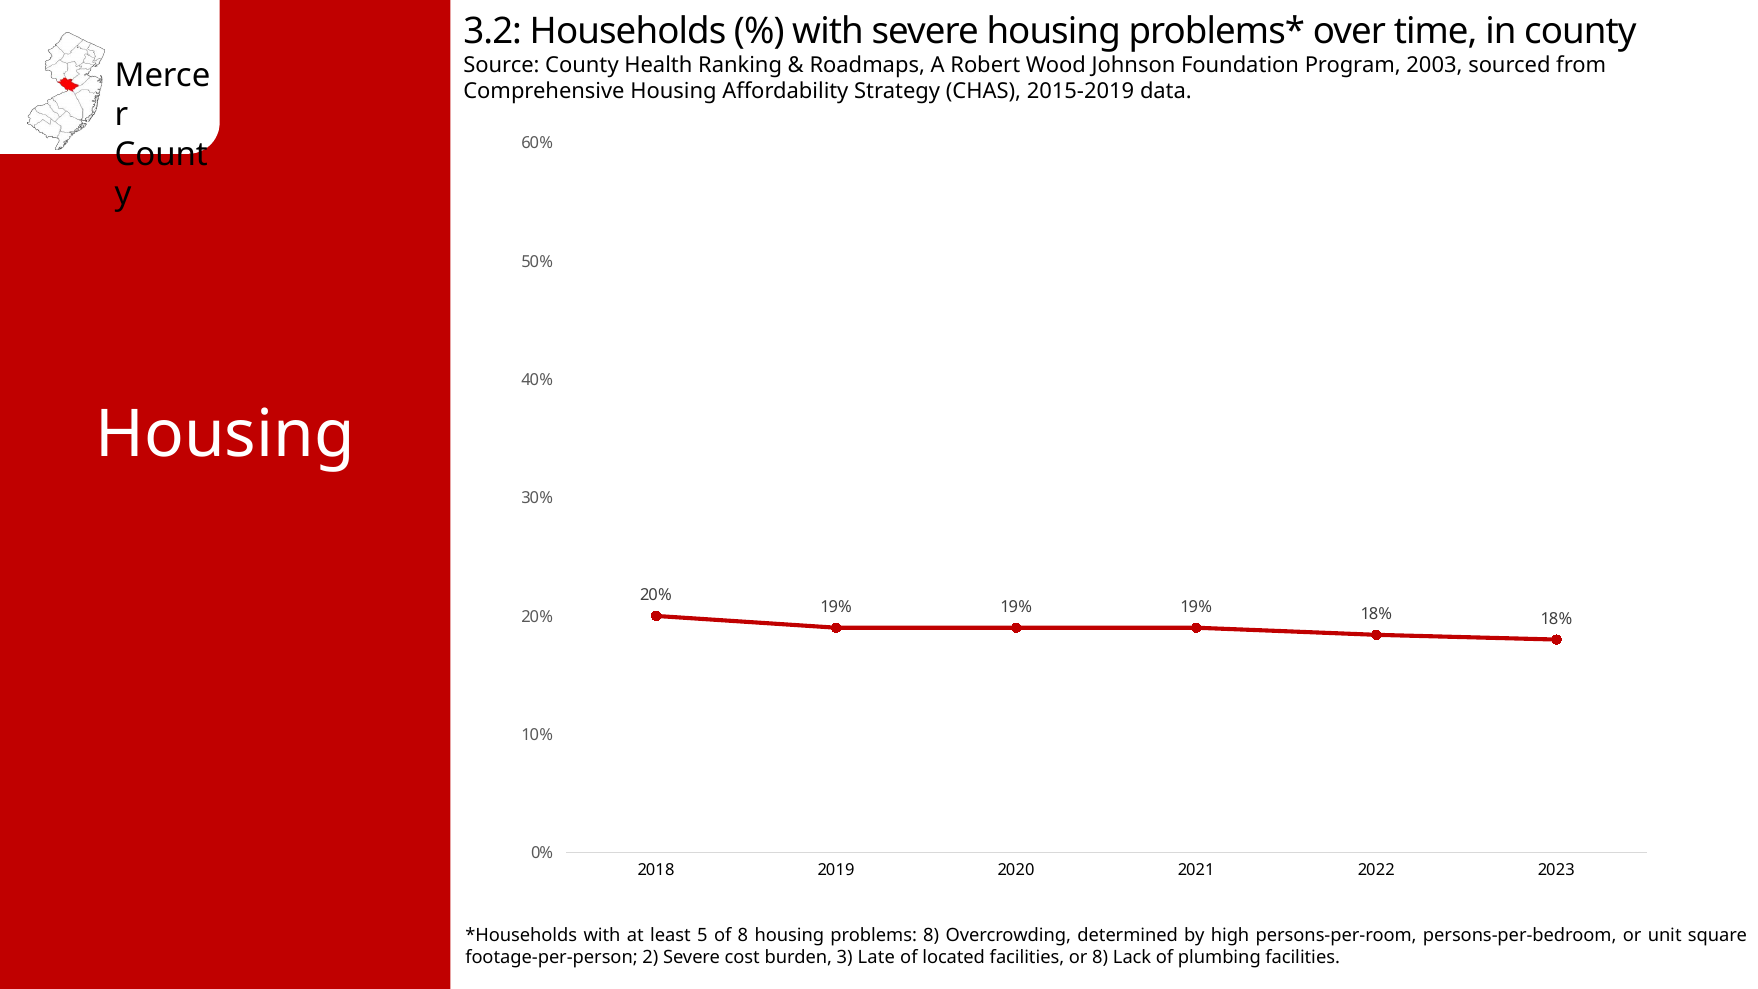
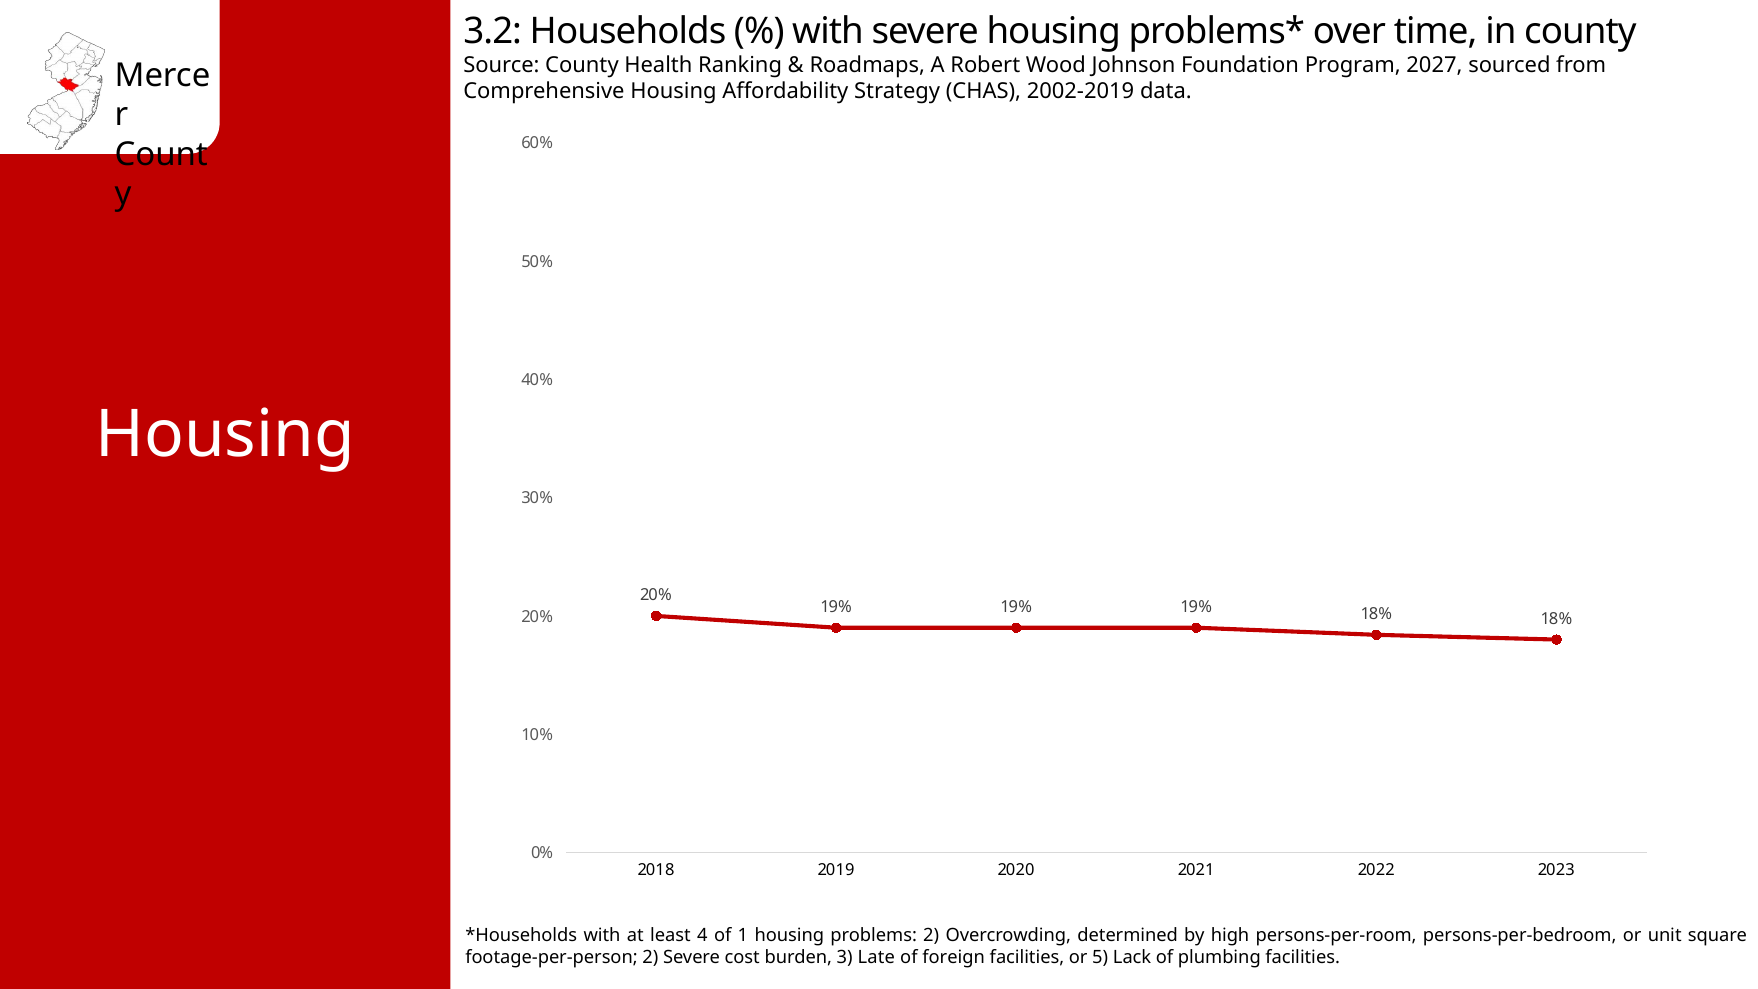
2003: 2003 -> 2027 (1434, 65)
2015-2019: 2015-2019 -> 2002-2019 (1081, 91)
5: 5 -> 4 (702, 935)
of 8: 8 -> 1 (743, 935)
problems 8: 8 -> 2 (931, 935)
located: located -> foreign (954, 957)
or 8: 8 -> 5 (1100, 957)
